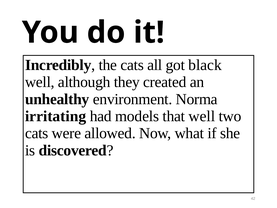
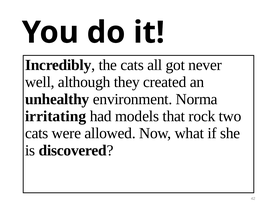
black: black -> never (205, 65)
that well: well -> rock (202, 116)
